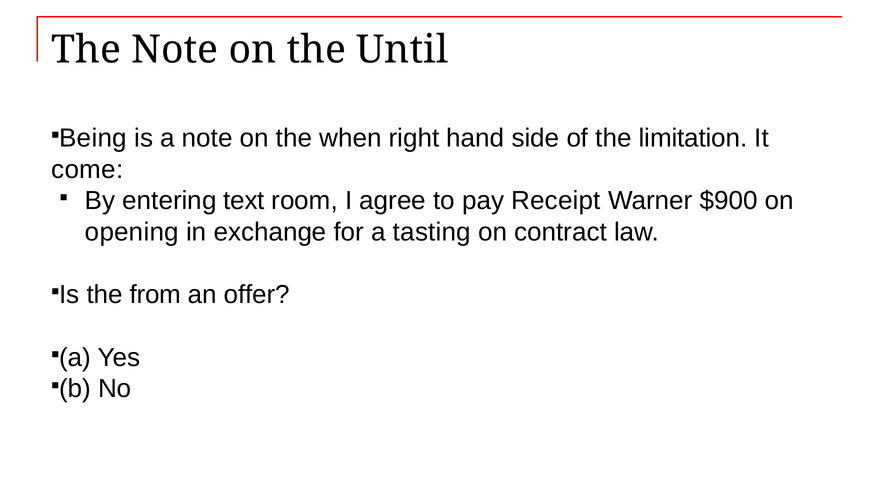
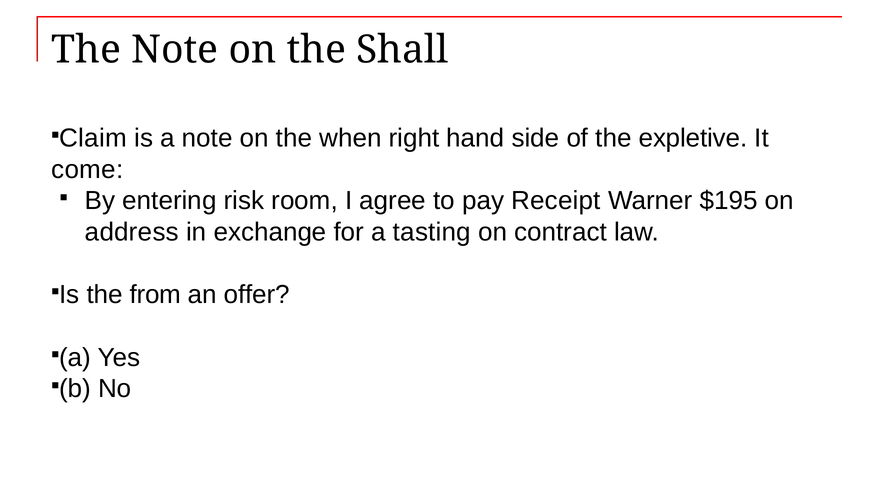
Until: Until -> Shall (402, 50)
Being: Being -> Claim (93, 138)
limitation: limitation -> expletive (693, 138)
text: text -> risk (244, 201)
$900: $900 -> $195 (729, 201)
opening: opening -> address (132, 232)
